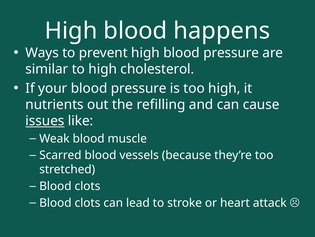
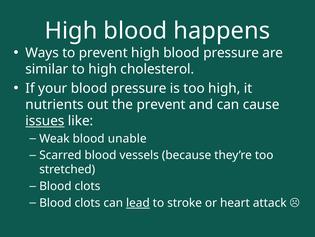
the refilling: refilling -> prevent (161, 104)
muscle: muscle -> unable (127, 138)
lead underline: none -> present (138, 202)
